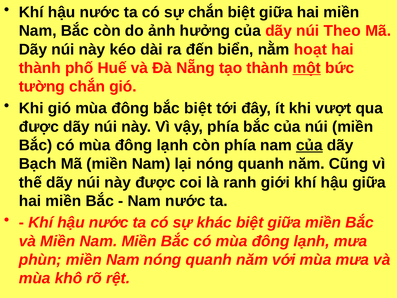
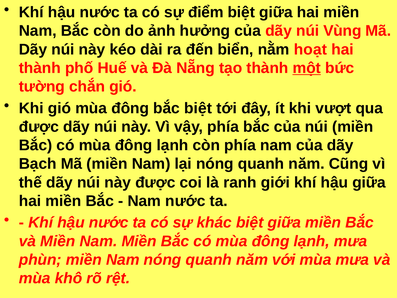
sự chắn: chắn -> điểm (206, 12)
Theo: Theo -> Vùng (342, 31)
của underline: present -> none (309, 145)
